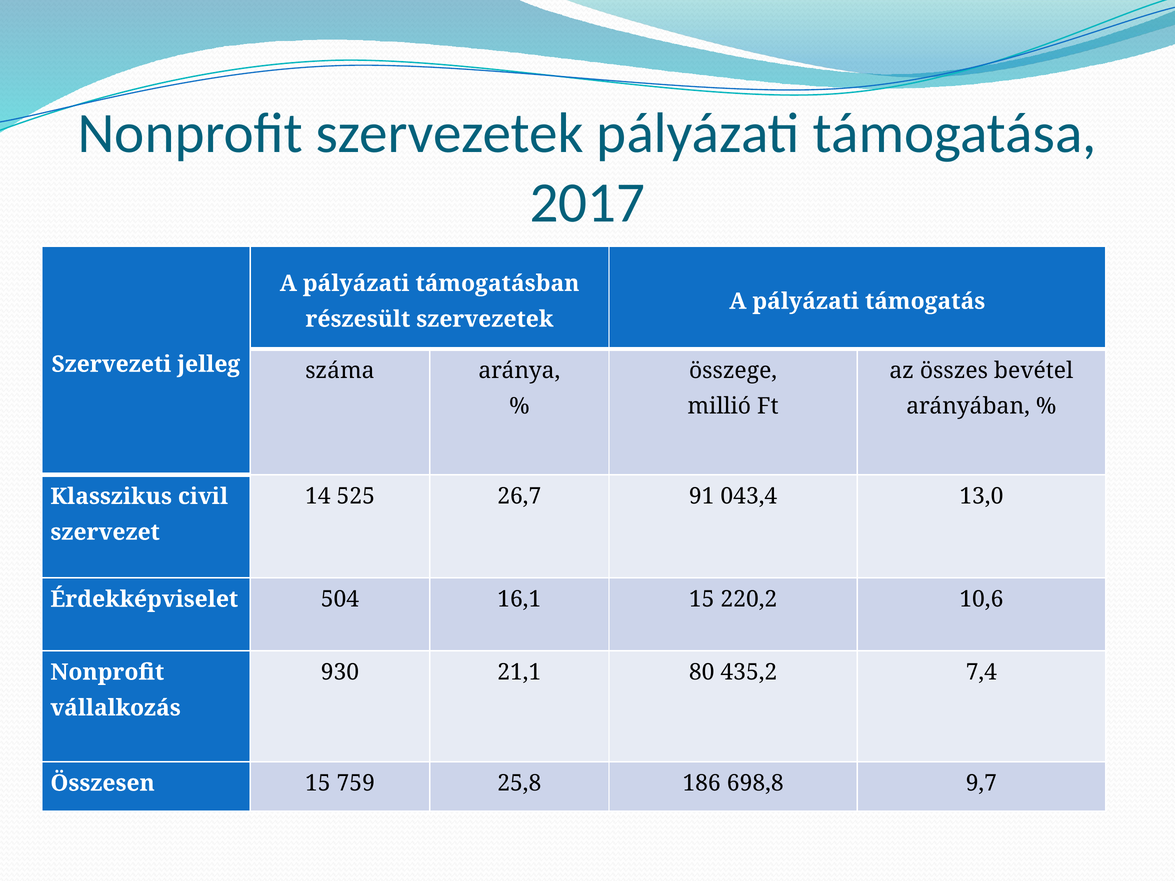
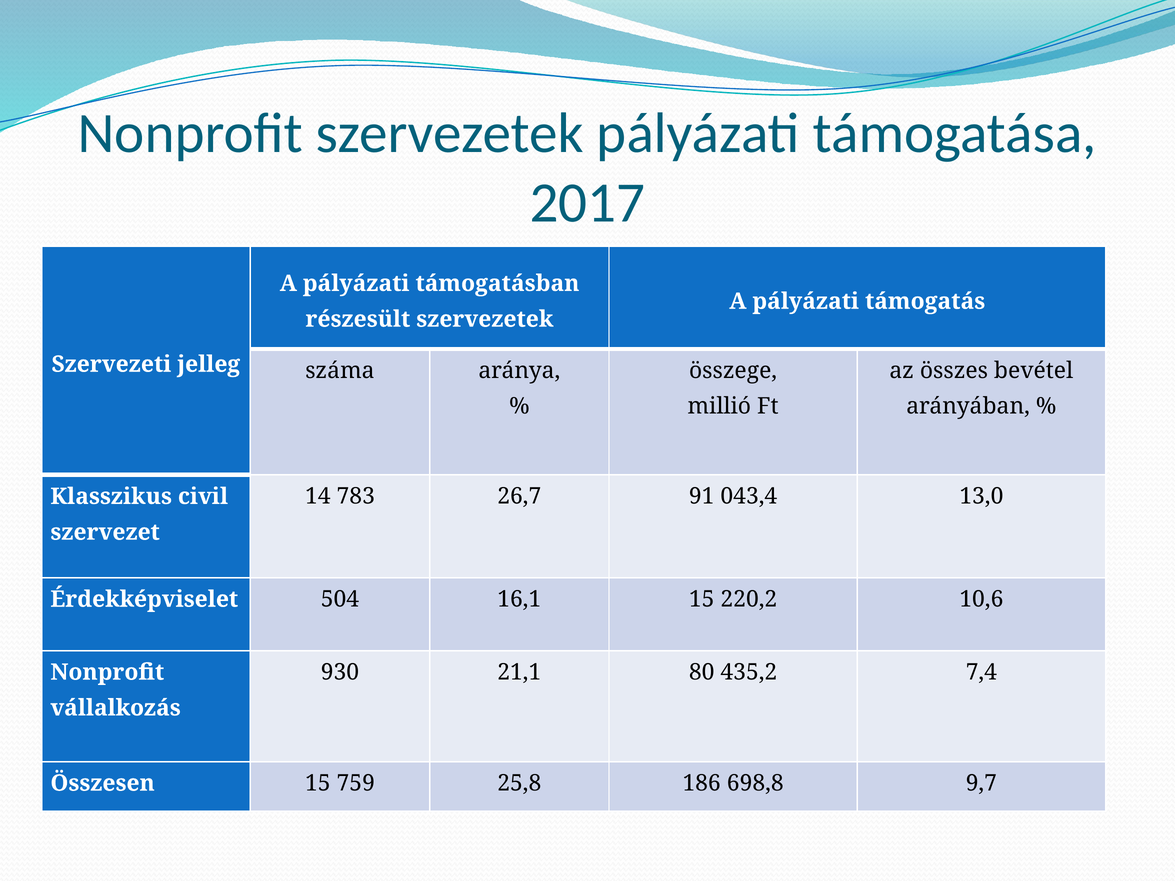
525: 525 -> 783 (356, 497)
